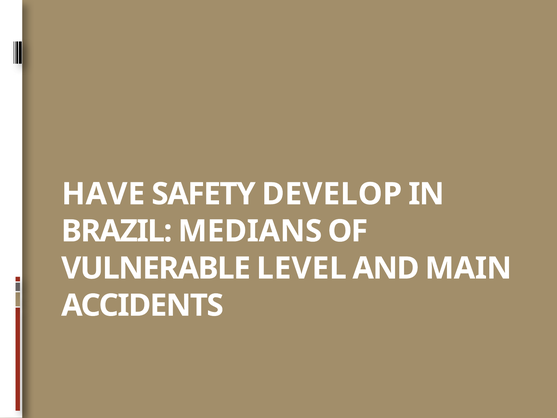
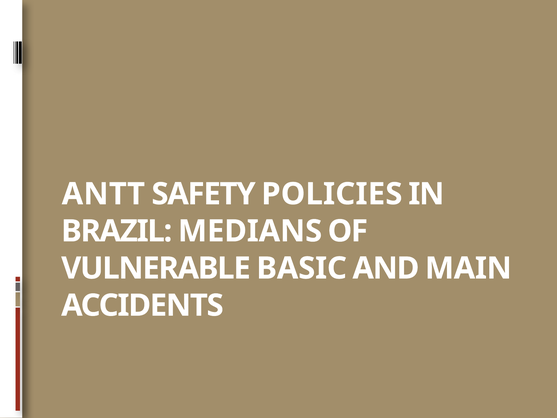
HAVE: HAVE -> ANTT (103, 194)
DEVELOP: DEVELOP -> POLICIES (332, 194)
LEVEL: LEVEL -> BASIC (302, 268)
